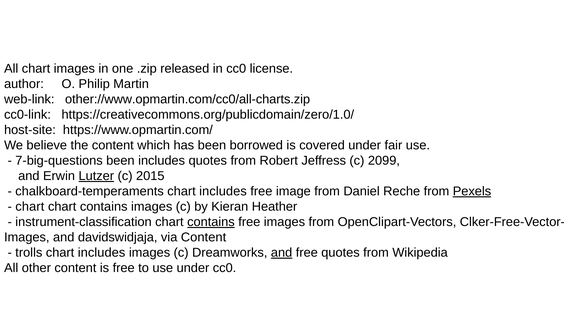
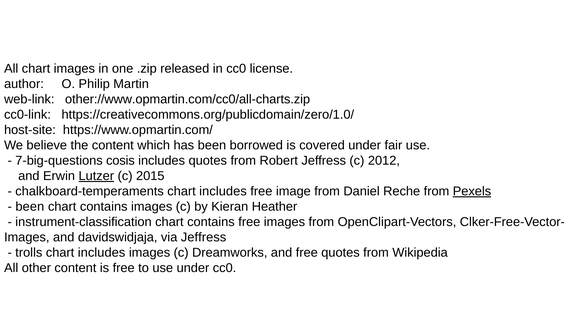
7-big-questions been: been -> cosis (120, 161)
2099: 2099 -> 2012 (384, 161)
chart: chart -> been (30, 207)
contains underline: present -> none (211, 222)
via Content: Content -> Jeffress (204, 238)
and underline: present -> none (282, 253)
